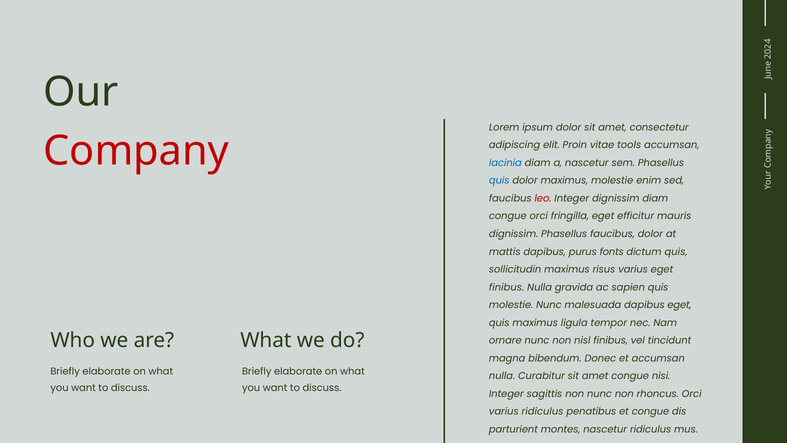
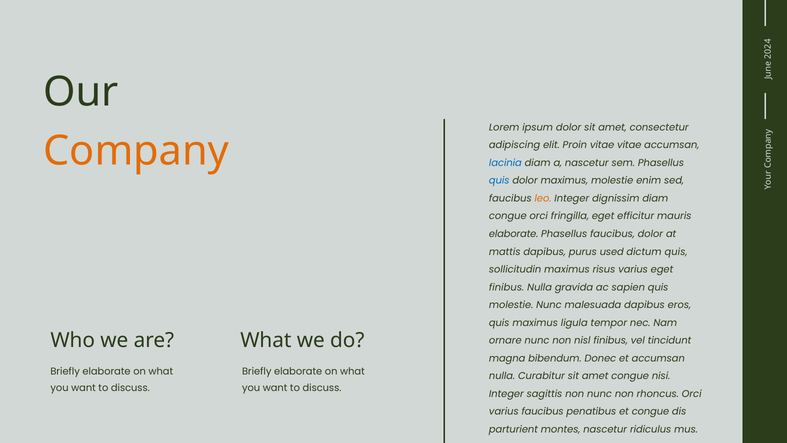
Company colour: red -> orange (136, 151)
vitae tools: tools -> vitae (629, 145)
leo colour: red -> orange (543, 198)
dignissim: dignissim -> elaborate (514, 234)
fonts: fonts -> used (612, 252)
dapibus eget: eget -> eros (679, 305)
varius ridiculus: ridiculus -> faucibus (543, 411)
